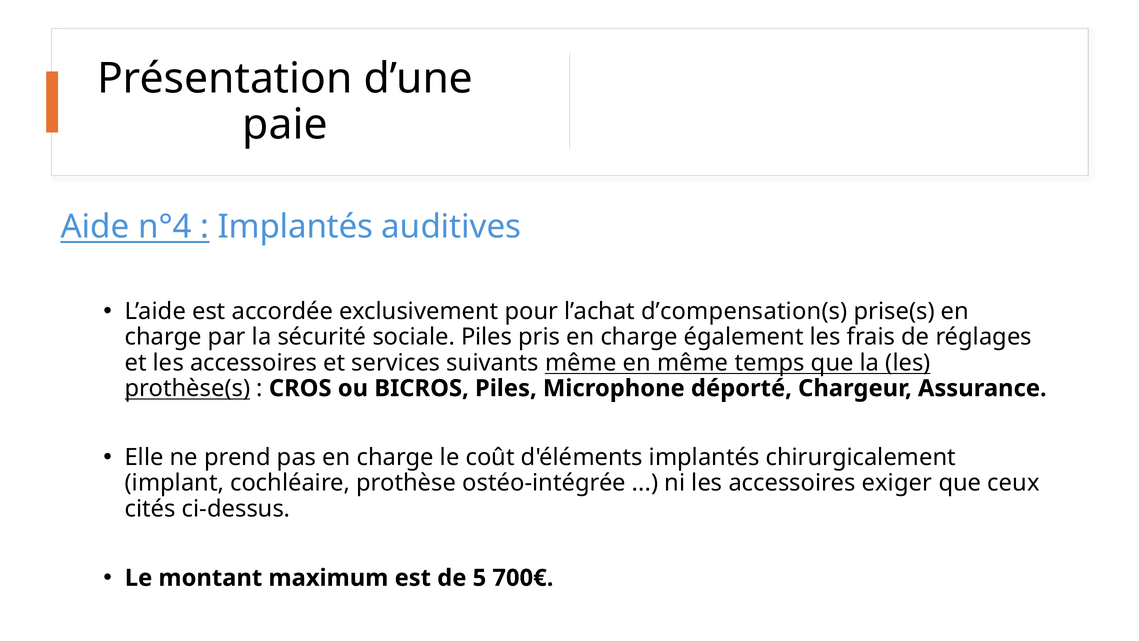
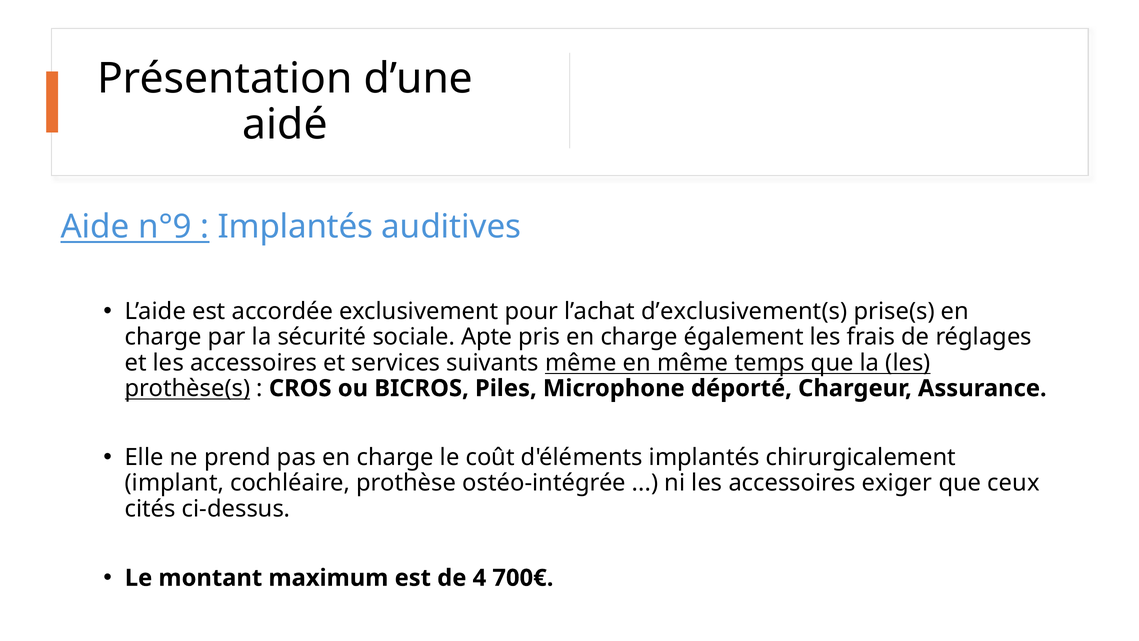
paie: paie -> aidé (285, 125)
n°4: n°4 -> n°9 (165, 227)
d’compensation(s: d’compensation(s -> d’exclusivement(s (744, 311)
sociale Piles: Piles -> Apte (487, 337)
5: 5 -> 4 (479, 578)
